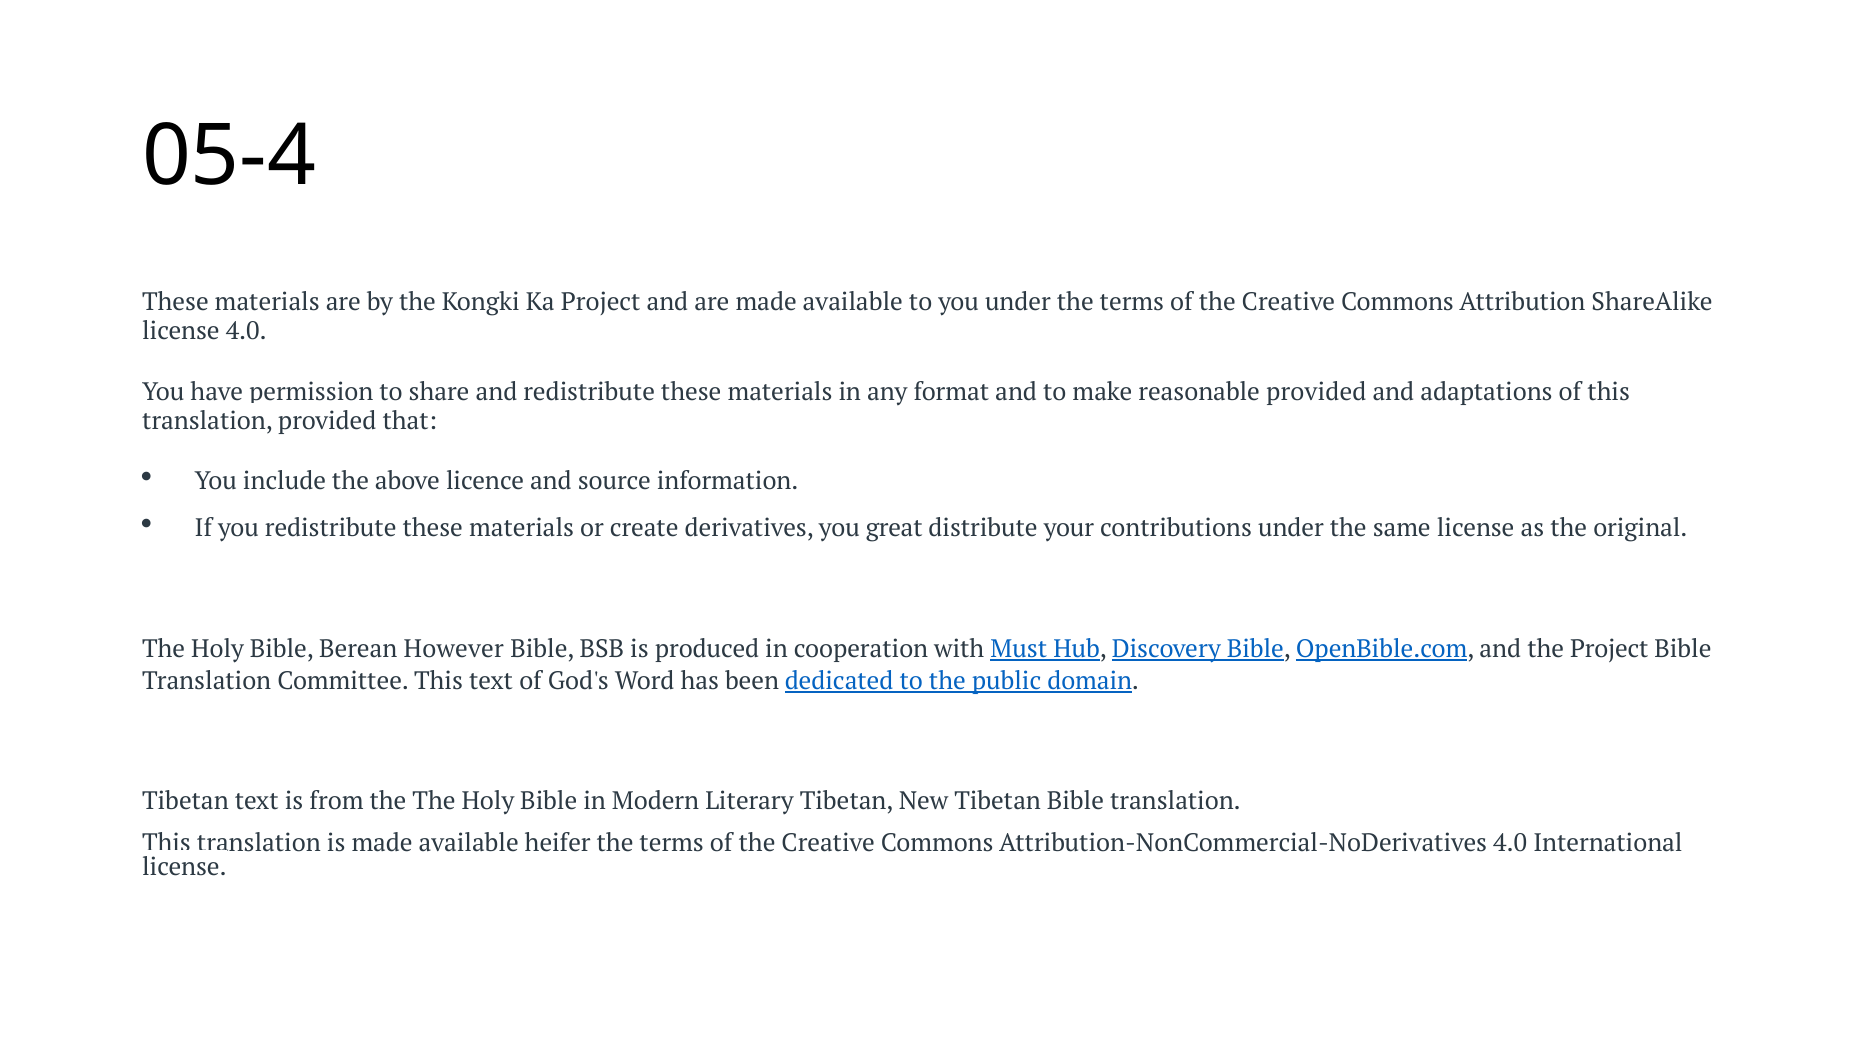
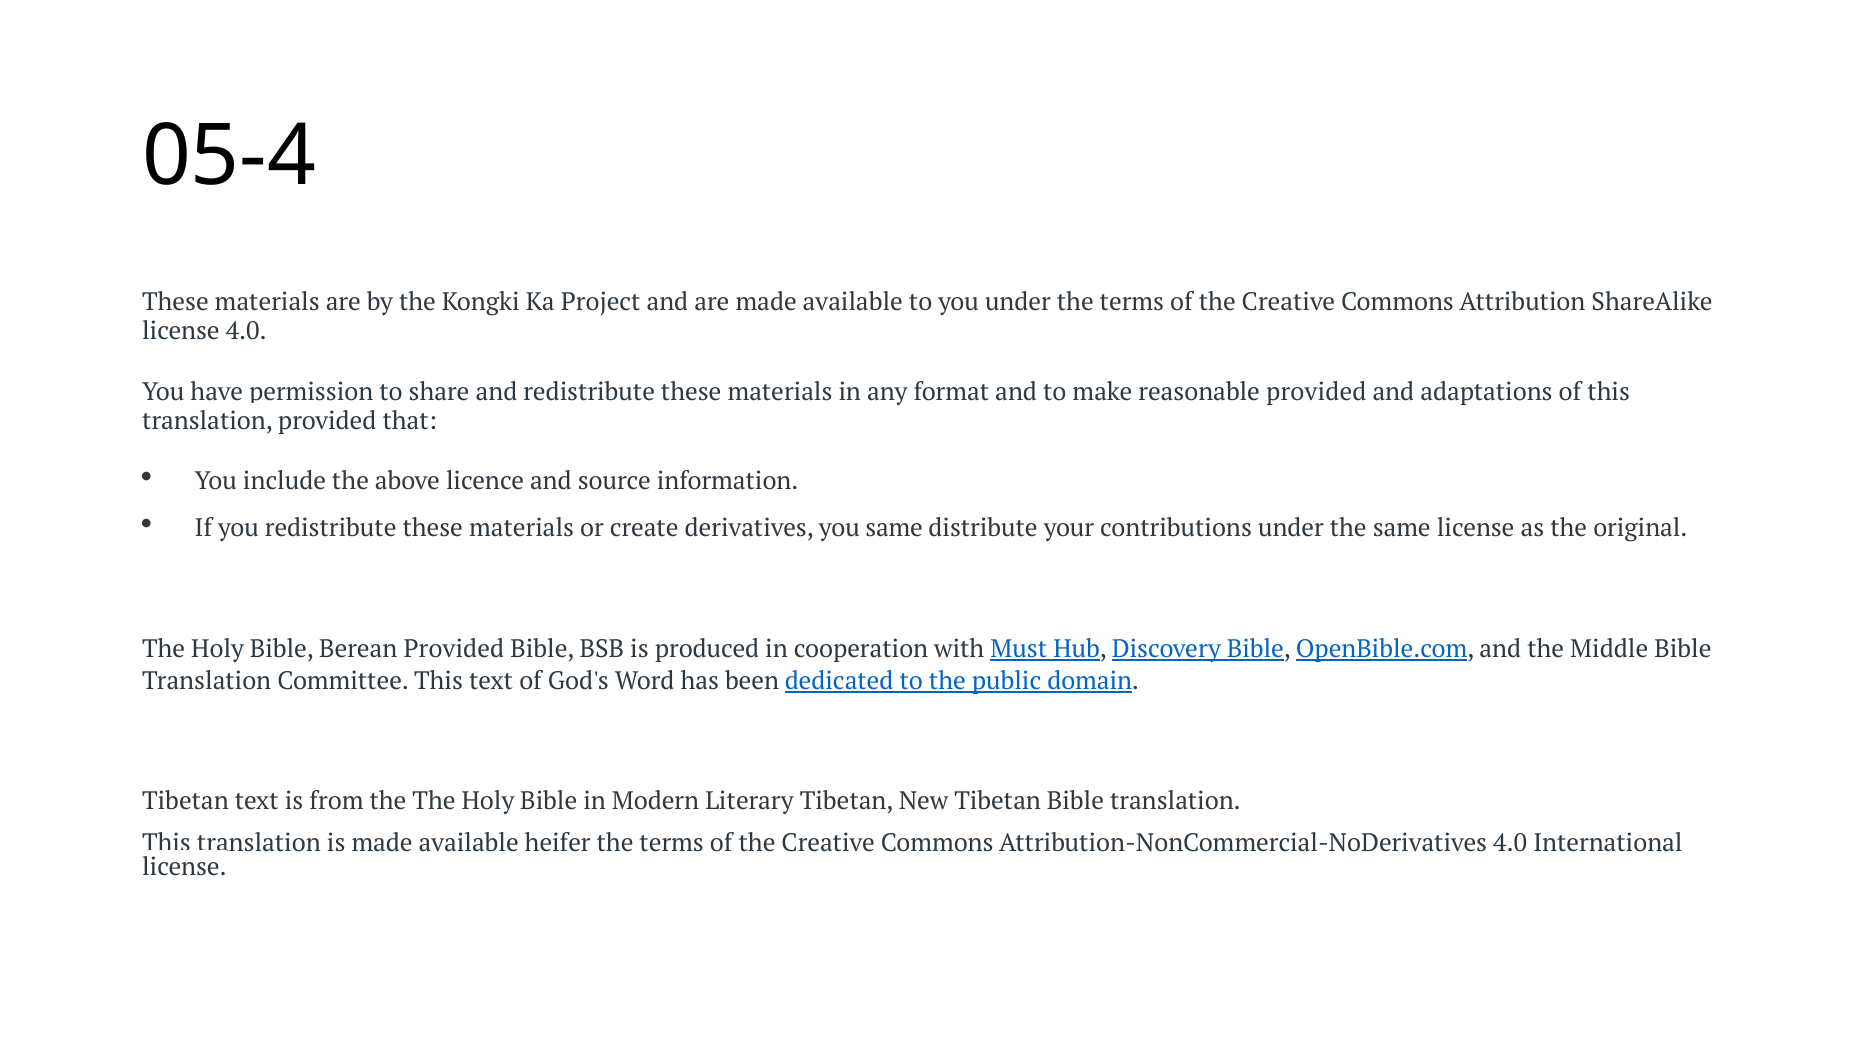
you great: great -> same (894, 528)
Berean However: However -> Provided (454, 649)
the Project: Project -> Middle (1609, 649)
